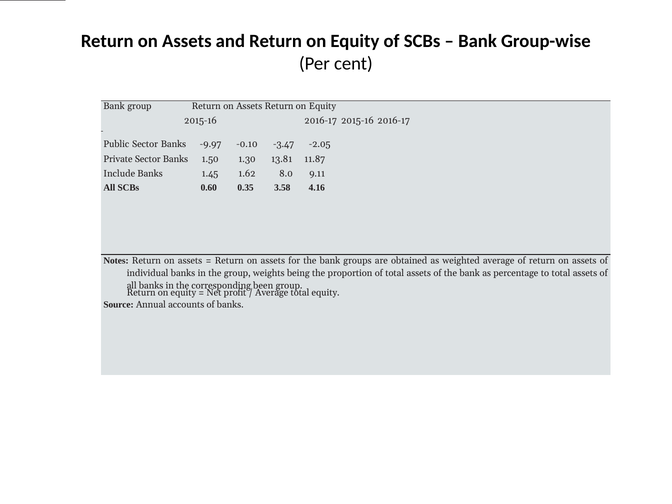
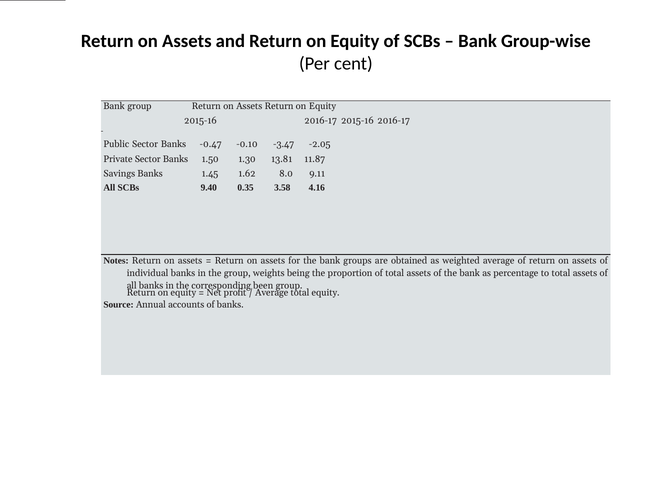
-9.97: -9.97 -> -0.47 (210, 144)
Include: Include -> Savings (119, 174)
0.60: 0.60 -> 9.40 (209, 188)
